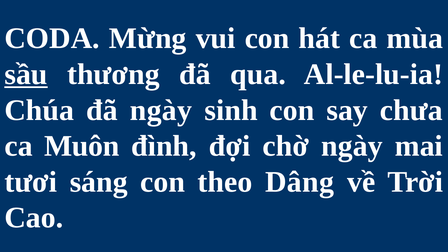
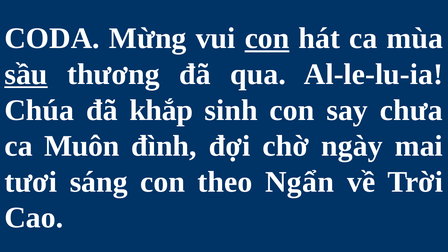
con underline: none -> present (267, 38)
đã ngày: ngày -> khắp (161, 110)
Dâng: Dâng -> Ngẩn (300, 182)
